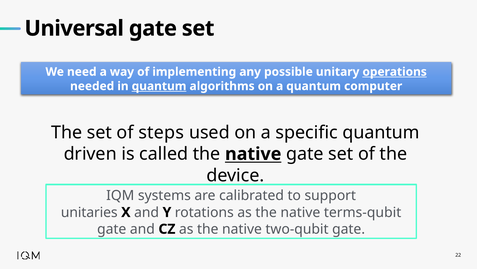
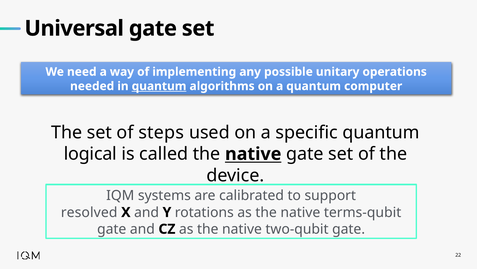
operations underline: present -> none (395, 72)
driven: driven -> logical (90, 154)
unitaries: unitaries -> resolved (89, 212)
